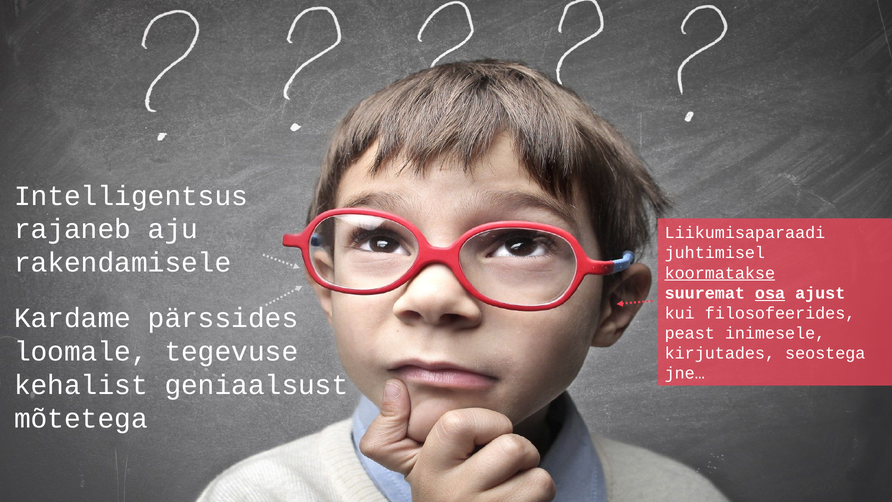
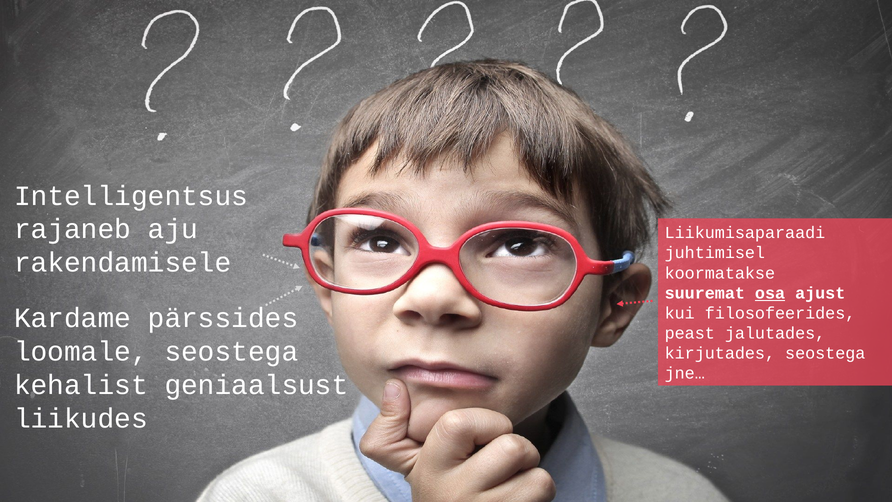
koormatakse underline: present -> none (720, 273)
inimesele: inimesele -> jalutades (775, 333)
loomale tegevuse: tegevuse -> seostega (231, 351)
mõtetega: mõtetega -> liikudes (81, 418)
